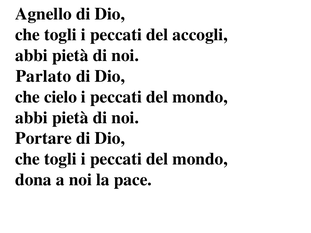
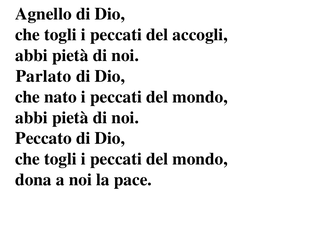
cielo: cielo -> nato (60, 97)
Portare: Portare -> Peccato (43, 138)
